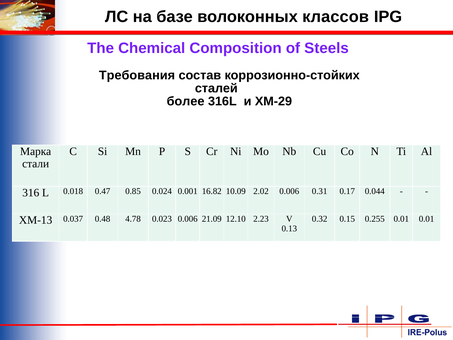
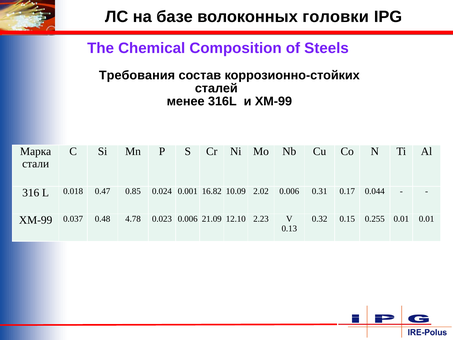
классов: классов -> головки (336, 17)
более: более -> менее (186, 101)
и ХМ-29: ХМ-29 -> ХМ-99 (273, 101)
ХМ-13: ХМ-13 -> ХМ-99 (36, 220)
